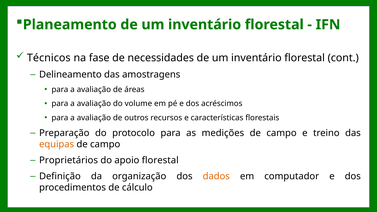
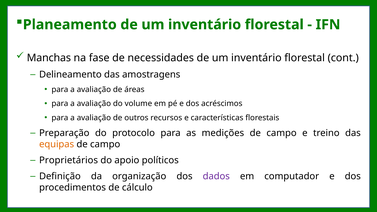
Técnicos: Técnicos -> Manchas (49, 58)
apoio florestal: florestal -> políticos (160, 160)
dados colour: orange -> purple (216, 176)
